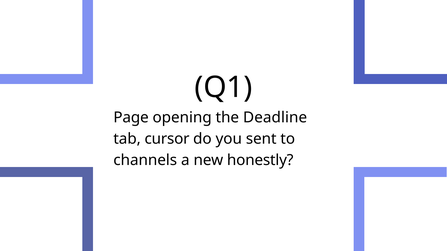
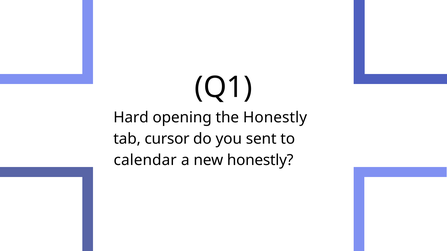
Page: Page -> Hard (131, 118)
the Deadline: Deadline -> Honestly (275, 118)
channels: channels -> calendar (145, 160)
